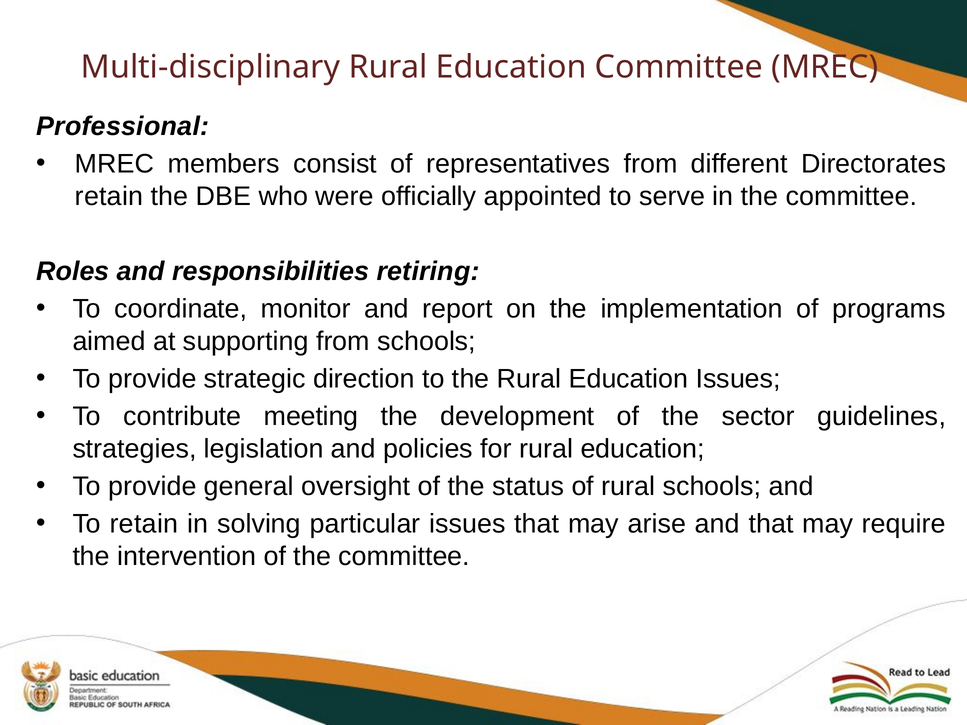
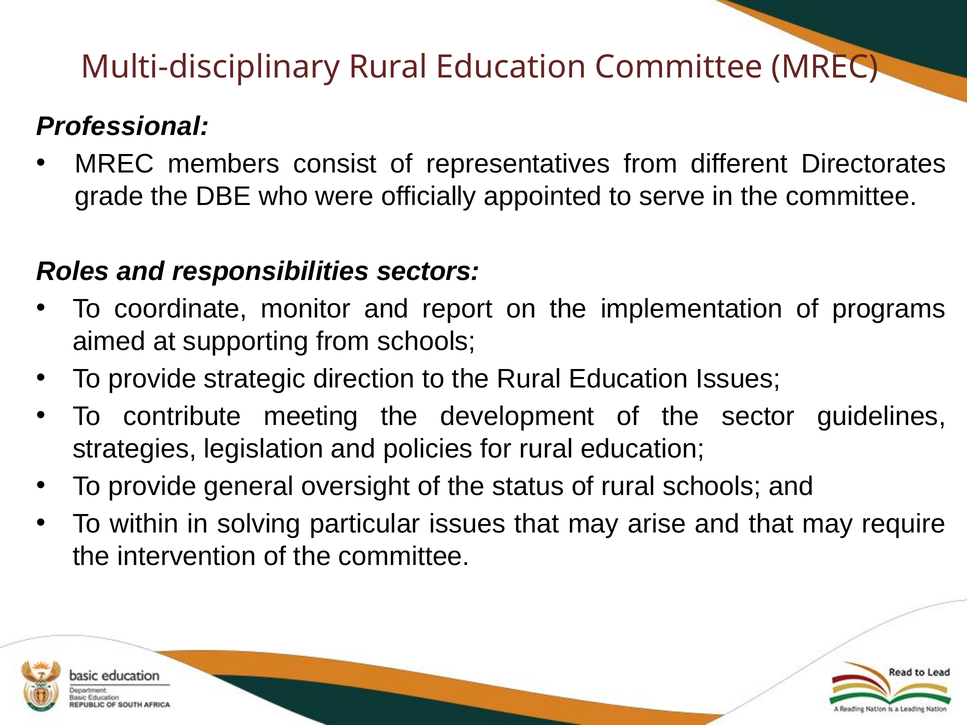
retain: retain -> grade (109, 196)
retiring: retiring -> sectors (428, 272)
To retain: retain -> within (144, 524)
